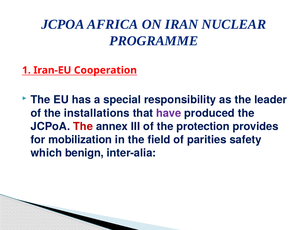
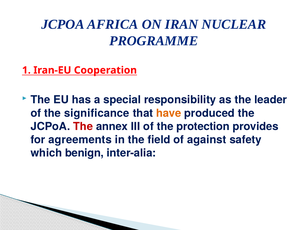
installations: installations -> significance (97, 113)
have colour: purple -> orange (169, 113)
mobilization: mobilization -> agreements (80, 140)
parities: parities -> against (207, 140)
